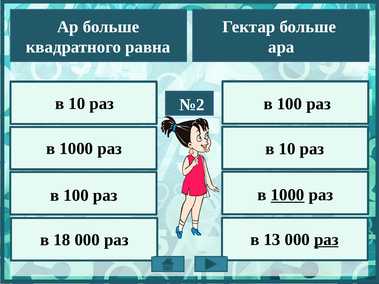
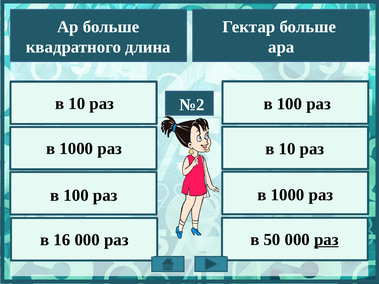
равна: равна -> длина (148, 47)
1000 underline: present -> none (288, 195)
13: 13 -> 50 (272, 240)
18: 18 -> 16 (62, 240)
